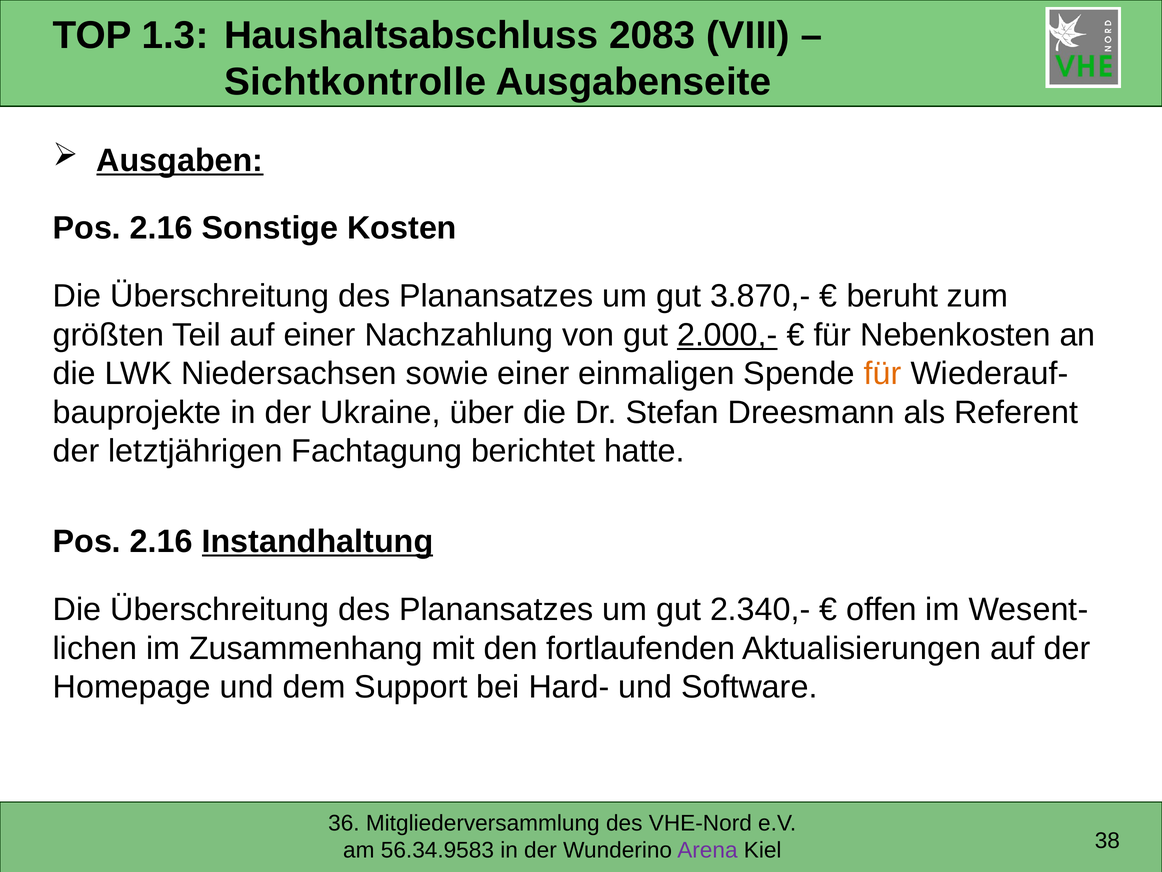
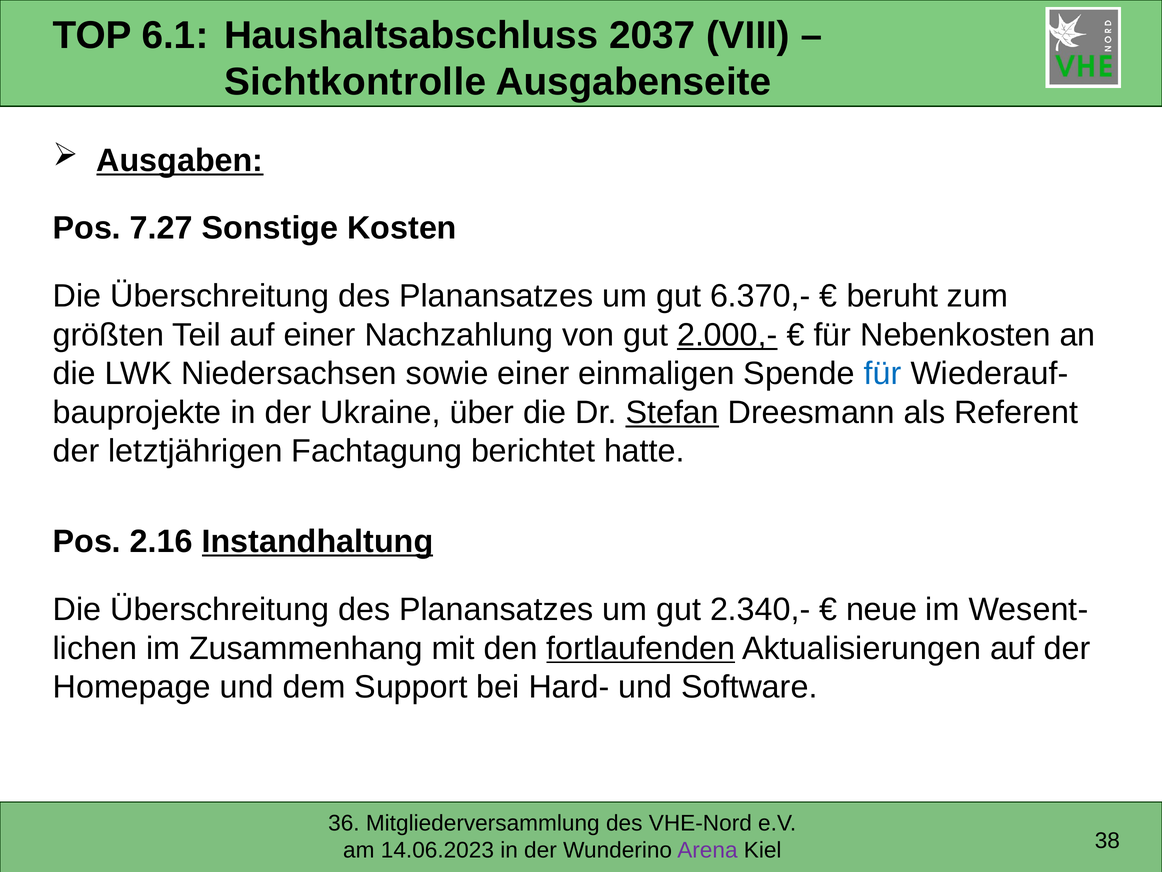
1.3: 1.3 -> 6.1 (175, 36)
2083: 2083 -> 2037 (652, 36)
2.16: 2.16 -> 7.27 (161, 228)
3.870,-: 3.870,- -> 6.370,- (760, 296)
für colour: orange -> blue (883, 373)
Stefan underline: none -> present (672, 412)
offen: offen -> neue (882, 609)
fortlaufenden underline: none -> present (641, 648)
56.34.9583: 56.34.9583 -> 14.06.2023 (437, 850)
